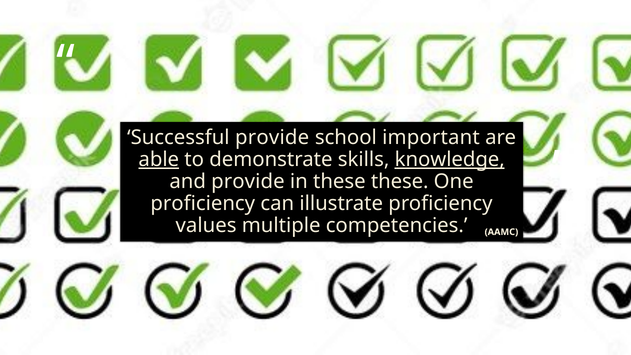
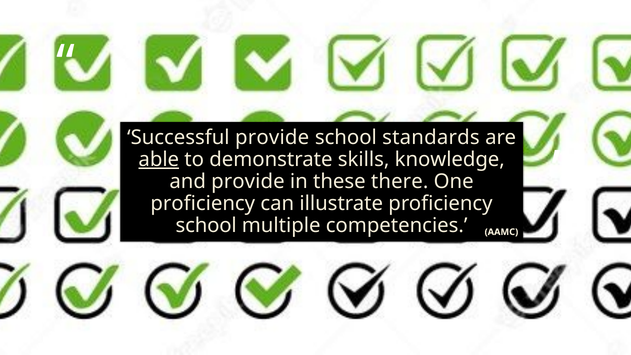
important: important -> standards (431, 138)
knowledge underline: present -> none (450, 160)
these these: these -> there (400, 182)
values: values -> school (206, 226)
